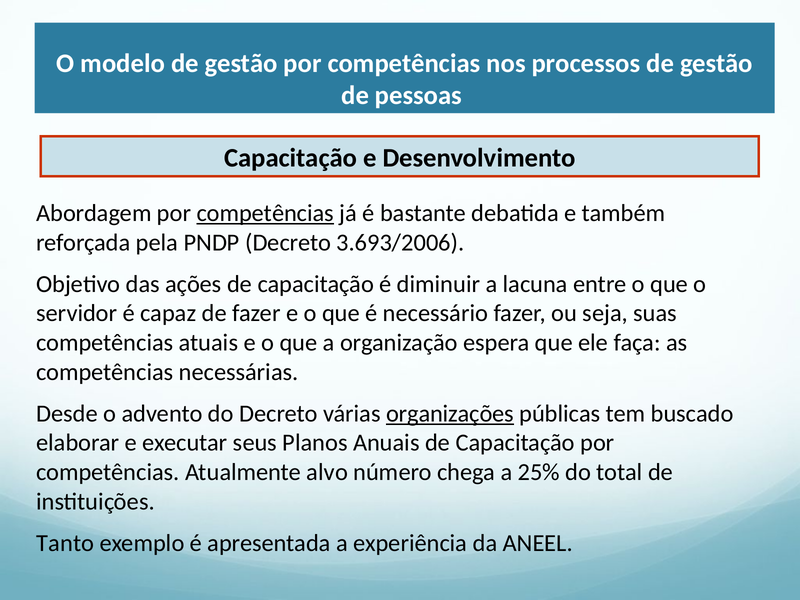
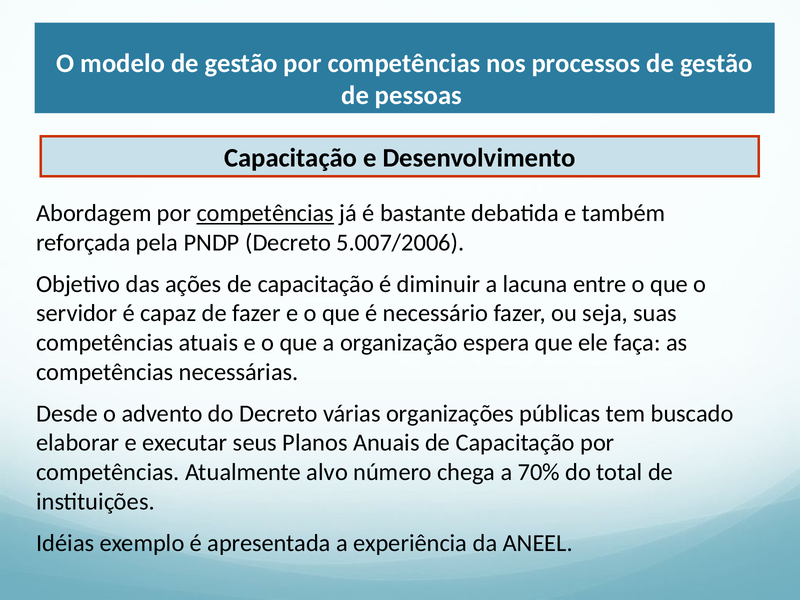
3.693/2006: 3.693/2006 -> 5.007/2006 (400, 243)
organizações underline: present -> none (450, 414)
25%: 25% -> 70% (539, 472)
Tanto: Tanto -> Idéias (65, 543)
